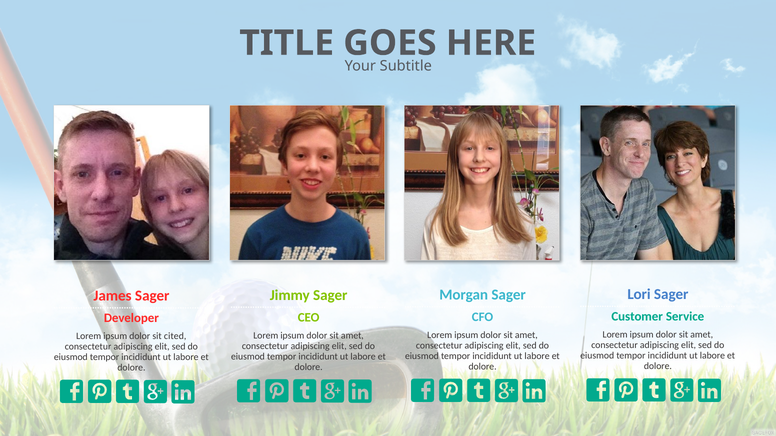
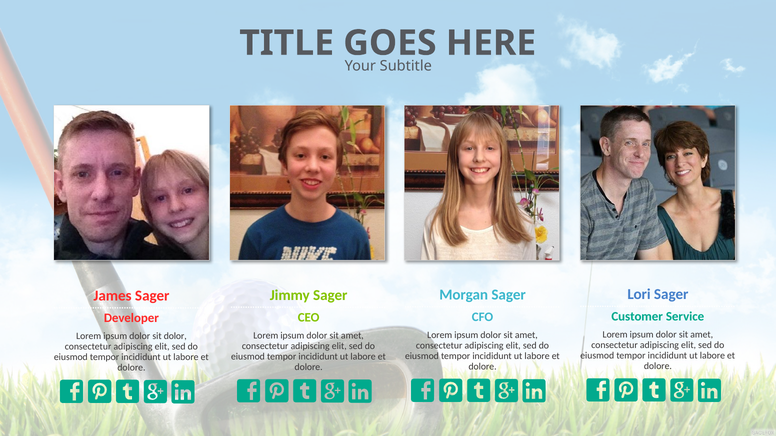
sit cited: cited -> dolor (175, 337)
